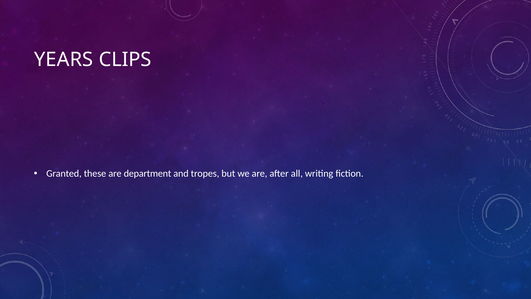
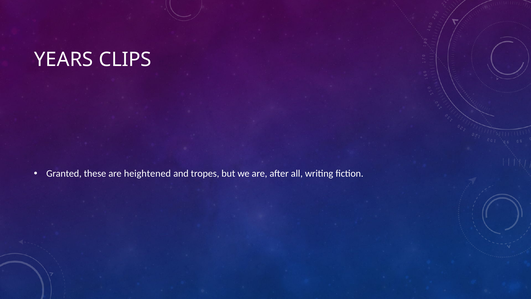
department: department -> heightened (147, 173)
